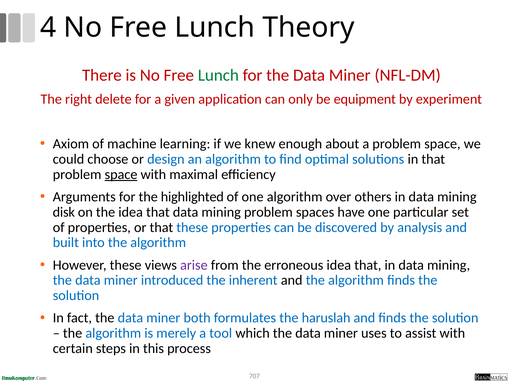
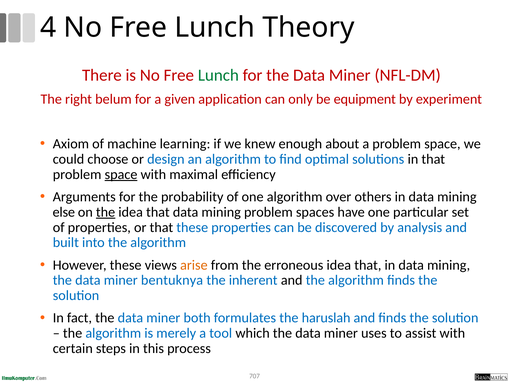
delete: delete -> belum (113, 99)
highlighted: highlighted -> probability (192, 197)
disk: disk -> else (64, 212)
the underline: none -> present (106, 212)
arise colour: purple -> orange (194, 265)
introduced: introduced -> bentuknya (172, 280)
